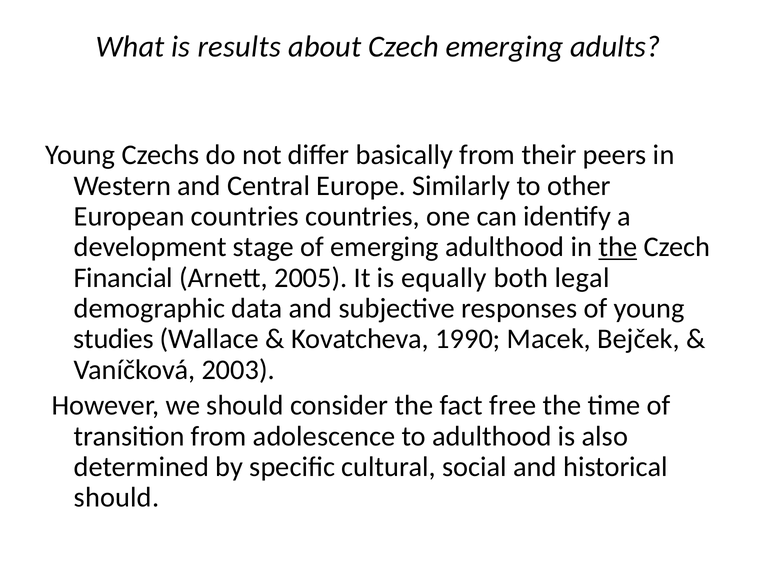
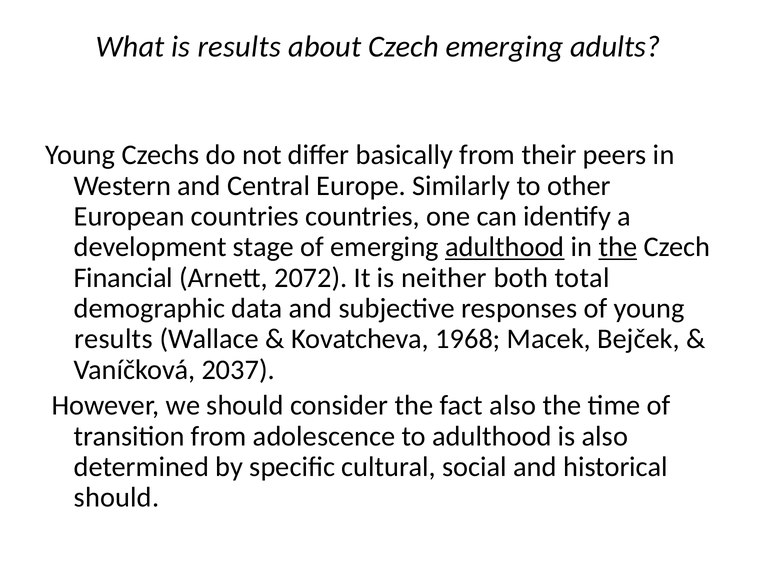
adulthood underline: none -> present (505, 247)
2005: 2005 -> 2072 (311, 278)
equally: equally -> neither (444, 278)
legal: legal -> total (582, 278)
studies: studies -> results (113, 339)
1990: 1990 -> 1968 (468, 339)
2003: 2003 -> 2037 (238, 370)
fact free: free -> also (513, 406)
